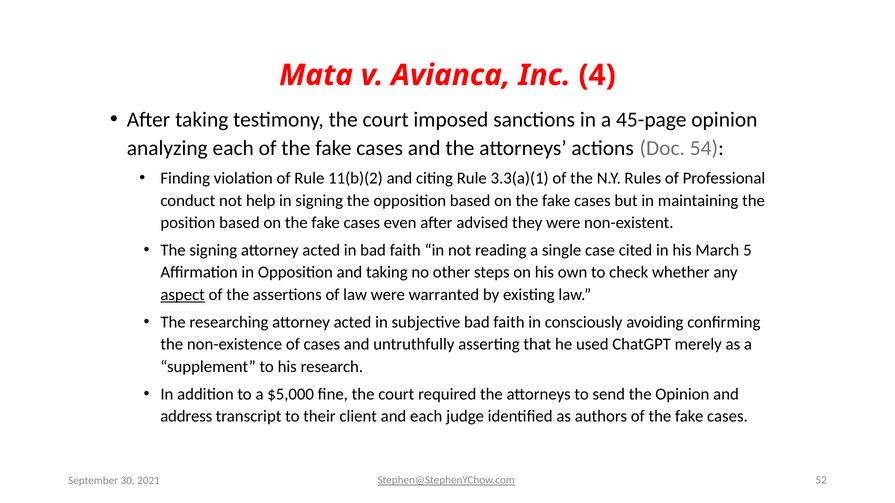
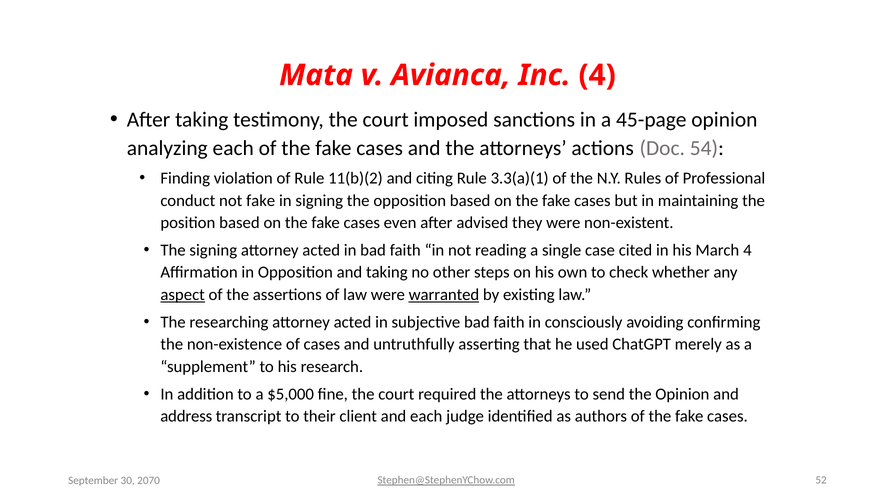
not help: help -> fake (261, 201)
March 5: 5 -> 4 (747, 251)
warranted underline: none -> present (444, 295)
2021: 2021 -> 2070 (149, 481)
